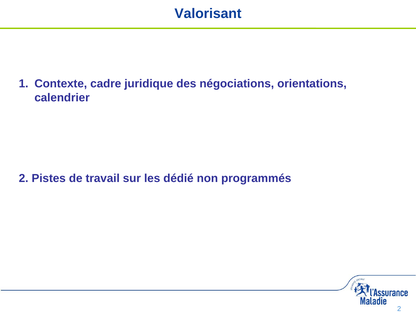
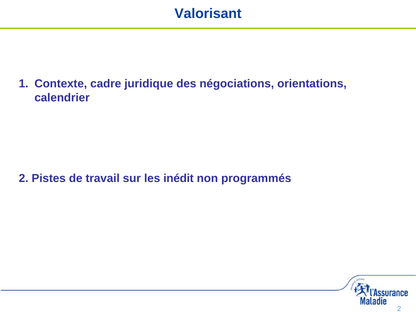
dédié: dédié -> inédit (179, 178)
